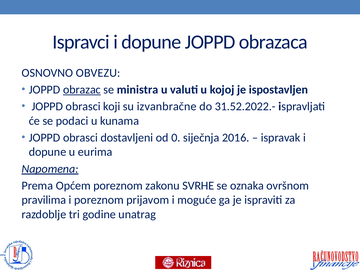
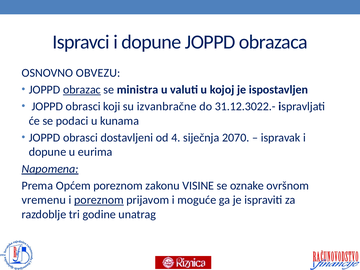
31.52.2022.-: 31.52.2022.- -> 31.12.3022.- (245, 106)
0: 0 -> 4 (176, 138)
2016: 2016 -> 2070 (236, 138)
SVRHE: SVRHE -> VISINE (198, 186)
oznaka: oznaka -> oznake (247, 186)
pravilima: pravilima -> vremenu (44, 200)
poreznom underline: none -> present (99, 200)
